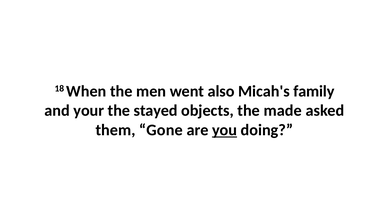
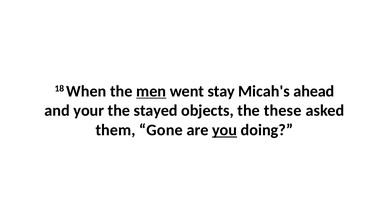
men underline: none -> present (151, 91)
also: also -> stay (221, 91)
family: family -> ahead (314, 91)
made: made -> these (283, 111)
